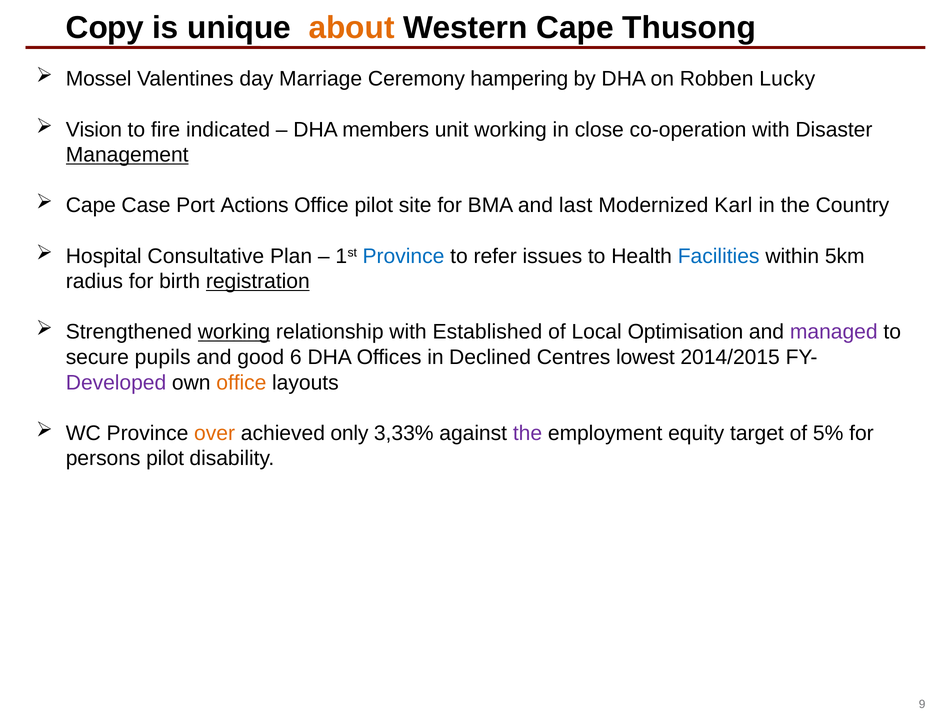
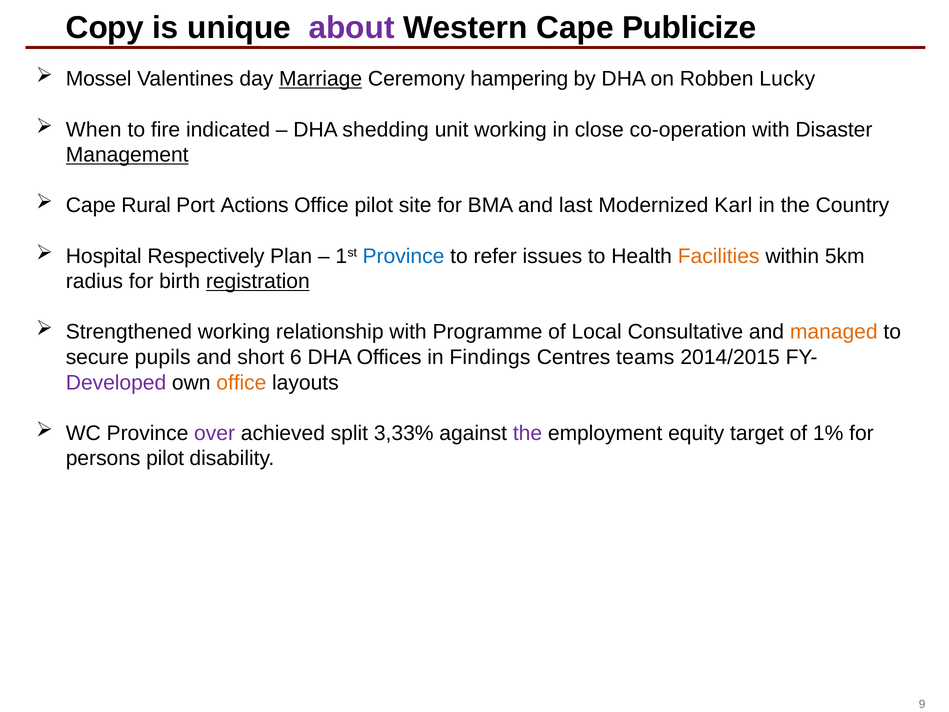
about colour: orange -> purple (352, 28)
Thusong: Thusong -> Publicize (689, 28)
Marriage underline: none -> present (321, 79)
Vision: Vision -> When (94, 130)
members: members -> shedding (386, 130)
Case: Case -> Rural (146, 205)
Consultative: Consultative -> Respectively (206, 256)
Facilities colour: blue -> orange (719, 256)
working underline: present -> none (234, 332)
Established: Established -> Programme (487, 332)
Optimisation: Optimisation -> Consultative (685, 332)
managed colour: purple -> orange (834, 332)
good: good -> short (261, 357)
Declined: Declined -> Findings (490, 357)
lowest: lowest -> teams (645, 357)
over colour: orange -> purple (215, 433)
only: only -> split (349, 433)
5%: 5% -> 1% (828, 433)
